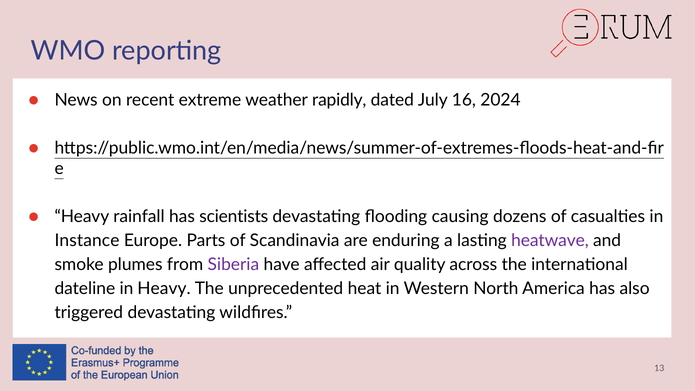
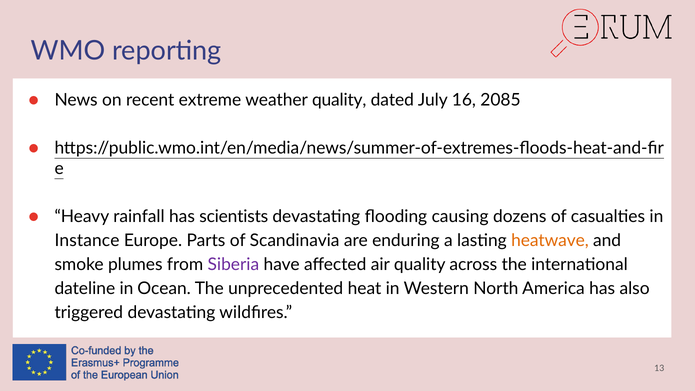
weather rapidly: rapidly -> quality (339, 100)
2024: 2024 -> 2085 (500, 100)
heatwave colour: purple -> orange (550, 241)
in Heavy: Heavy -> Ocean (164, 288)
